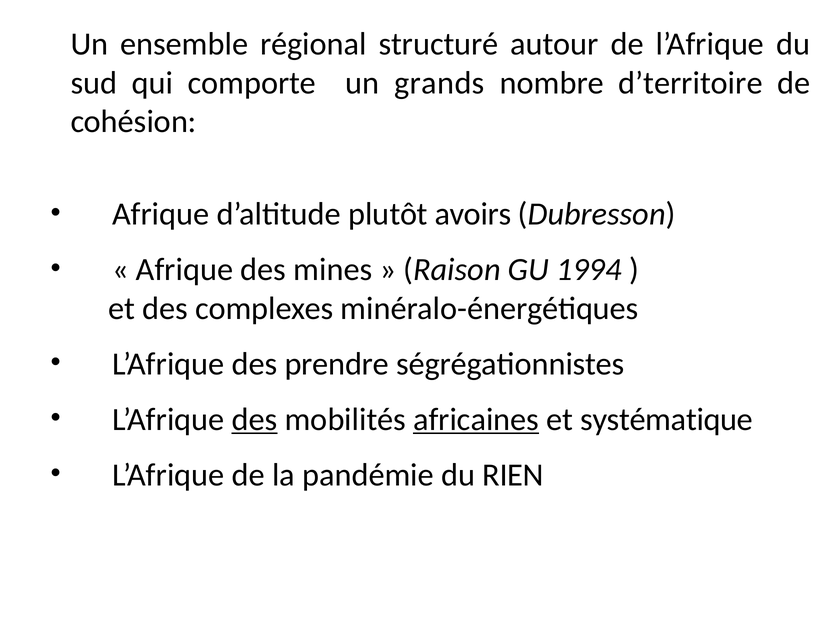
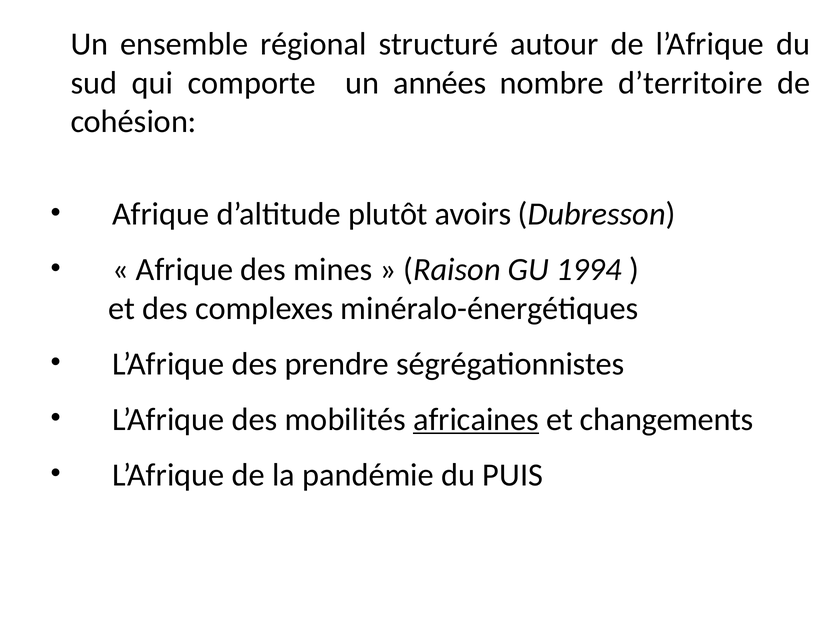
grands: grands -> années (440, 83)
des underline: present -> none (255, 419)
systématique: systématique -> changements (667, 419)
RIEN: RIEN -> PUIS (513, 475)
